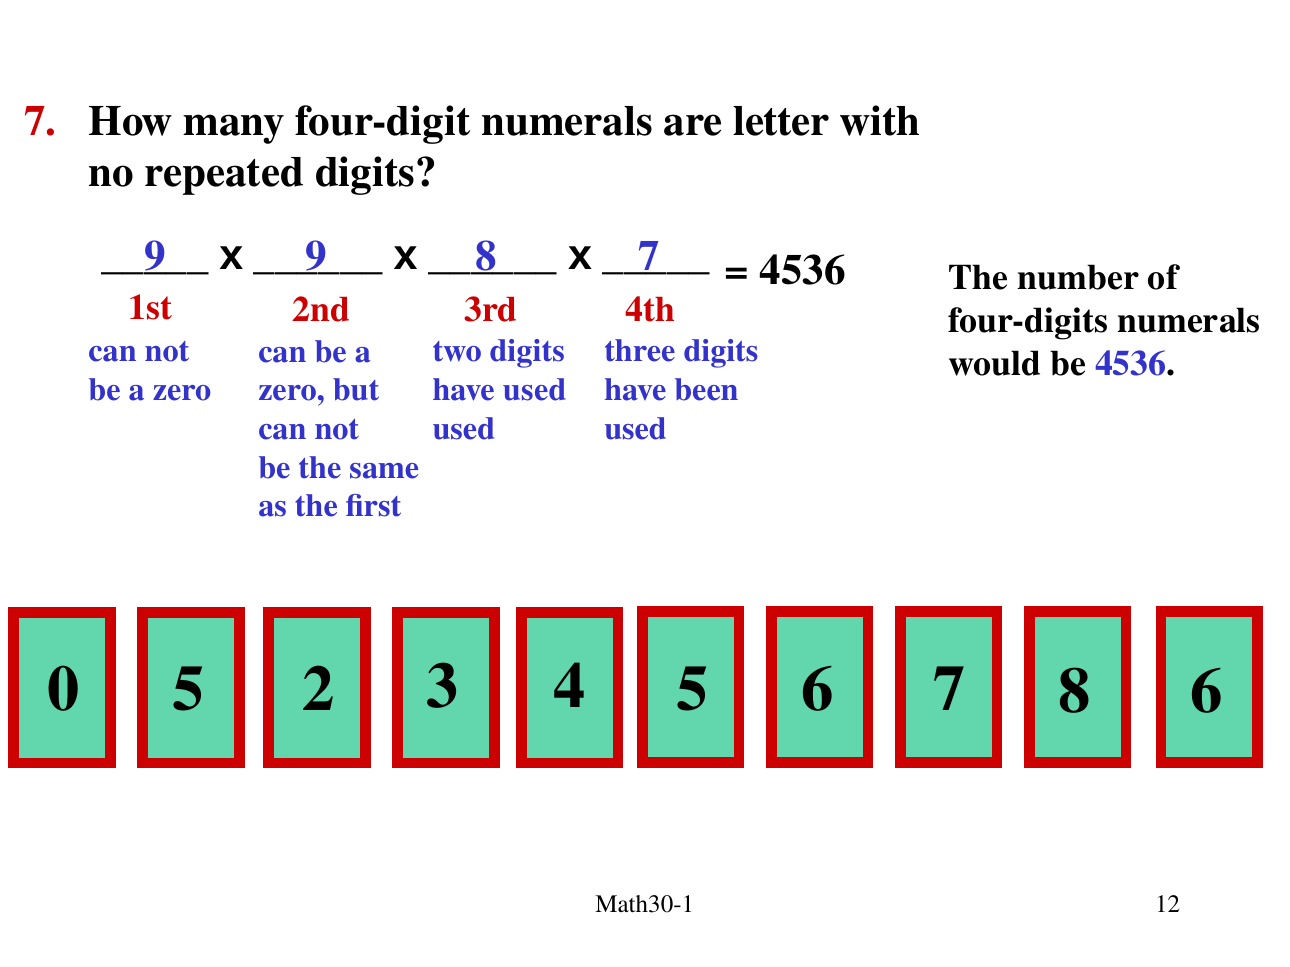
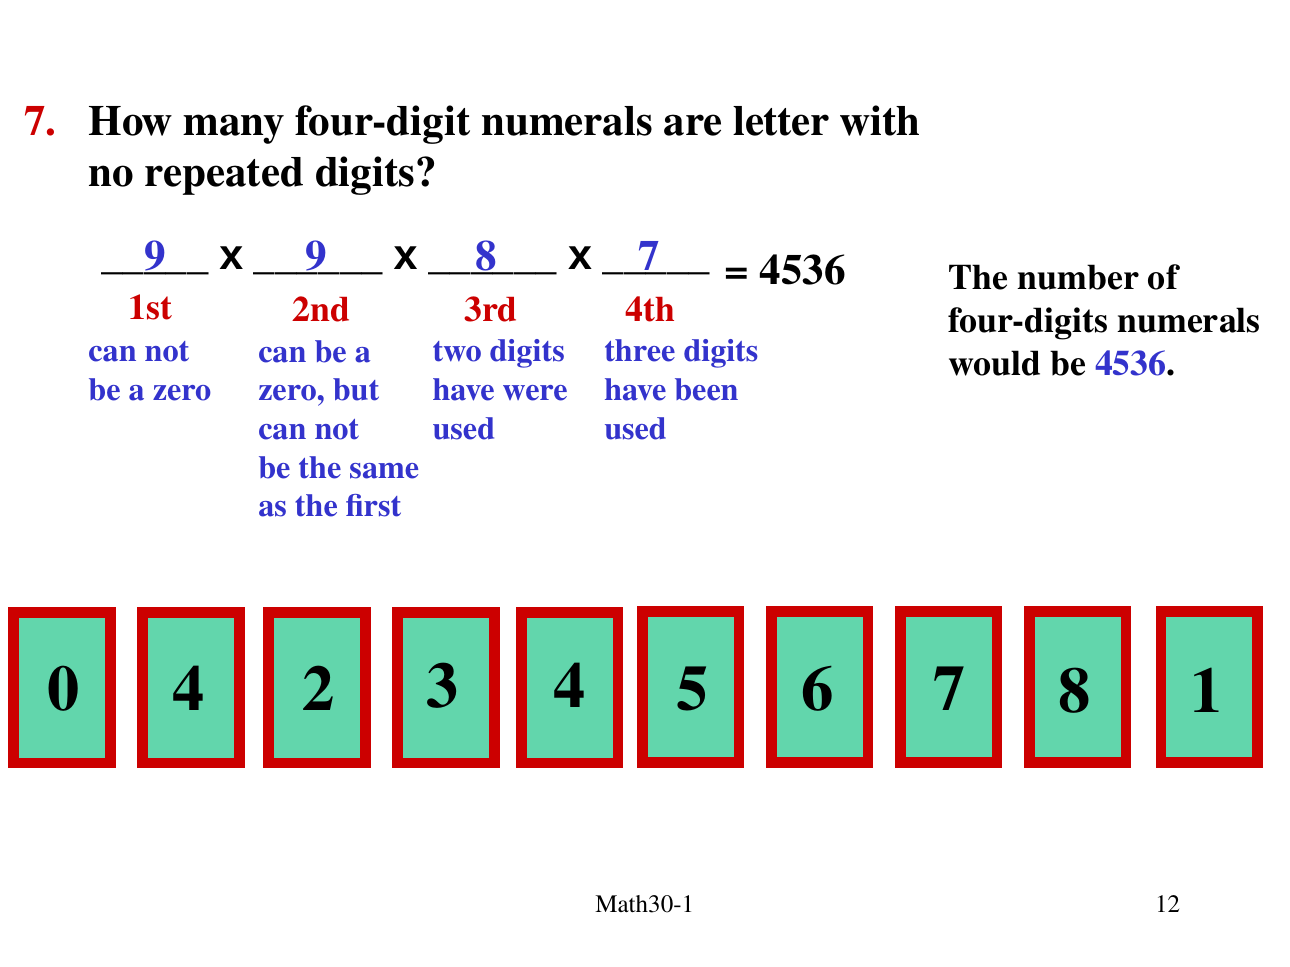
have used: used -> were (535, 390)
0 5: 5 -> 4 (188, 689)
8 6: 6 -> 1 (1206, 691)
